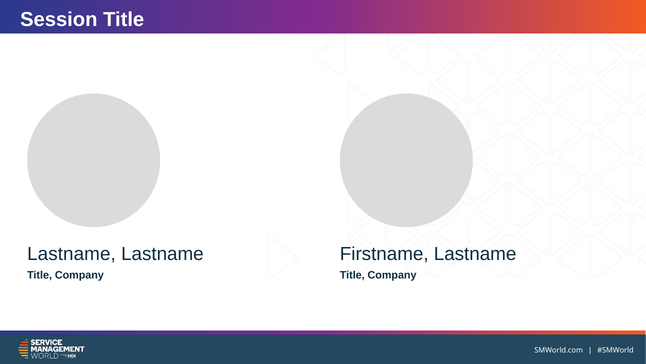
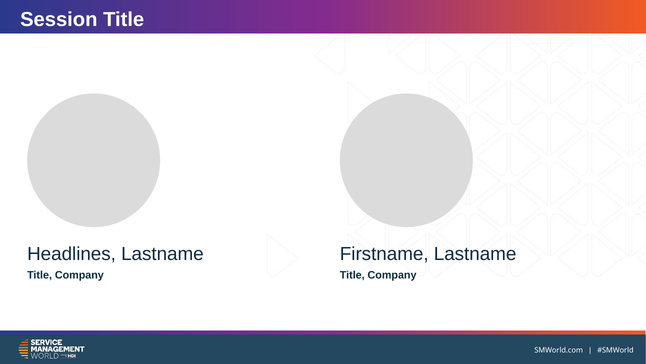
Lastname: Lastname -> Headlines (72, 254)
